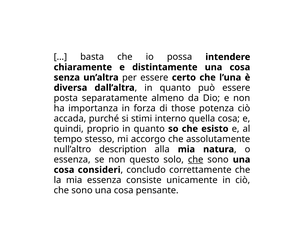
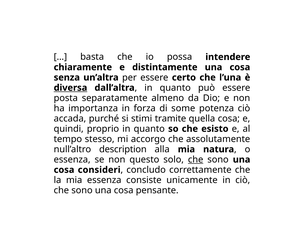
diversa underline: none -> present (70, 88)
those: those -> some (183, 108)
interno: interno -> tramite (171, 119)
